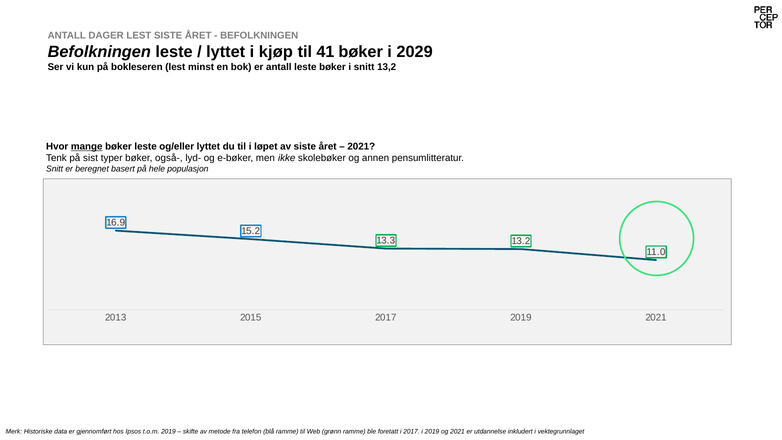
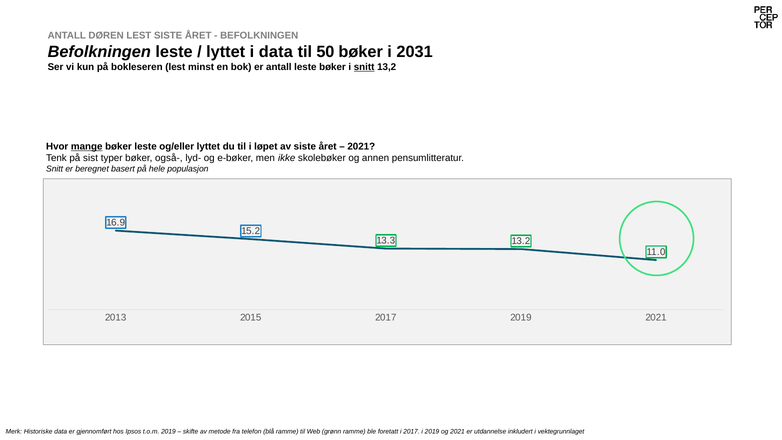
DAGER: DAGER -> DØREN (106, 36)
i kjøp: kjøp -> data (276, 52)
41: 41 -> 50 (325, 52)
2029: 2029 -> 2031 (415, 52)
snitt underline: none -> present (364, 67)
